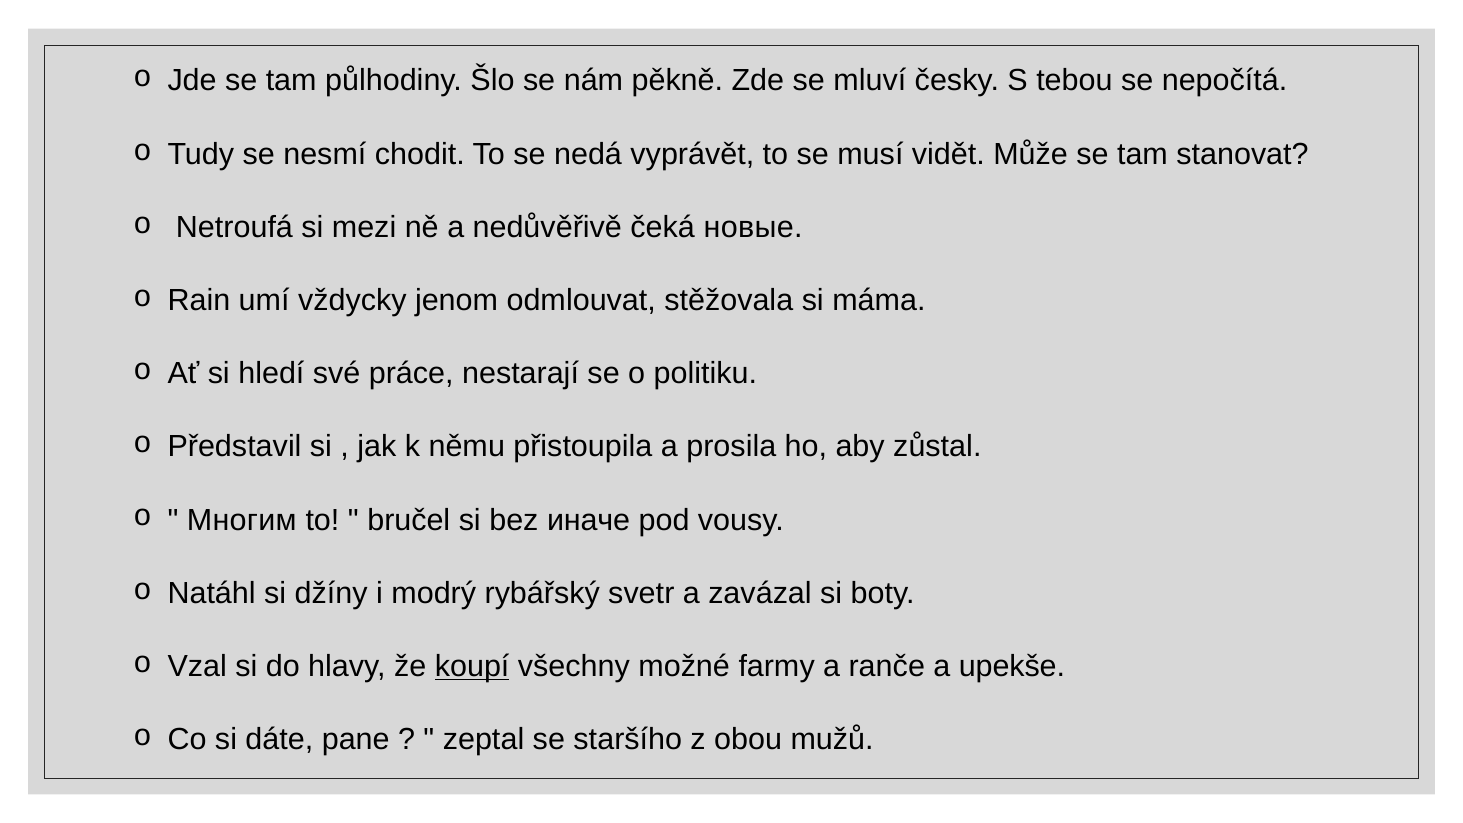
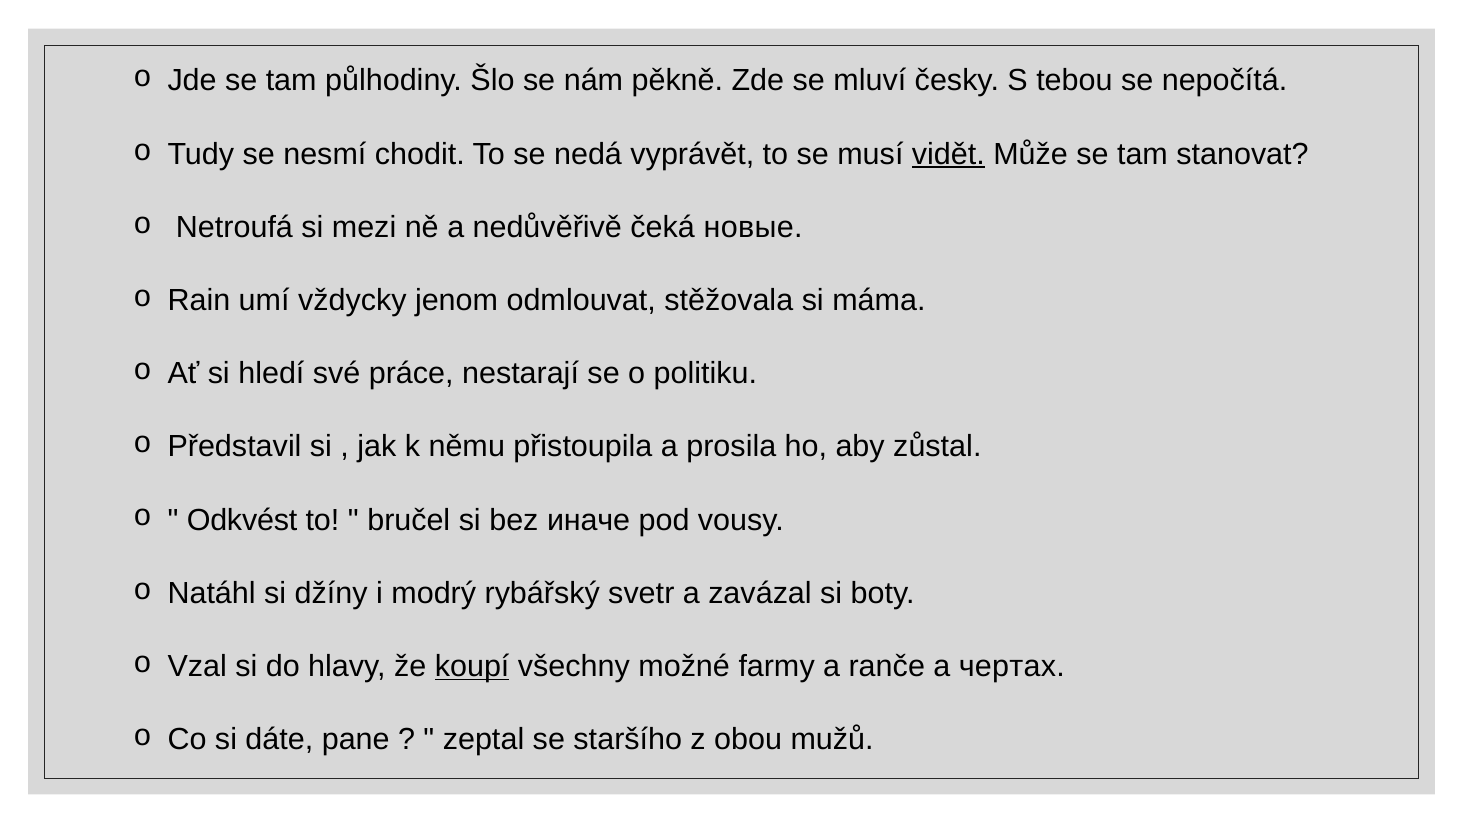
vidět underline: none -> present (948, 154)
Многим: Многим -> Odkvést (242, 520)
upekše: upekše -> чертах (1012, 666)
